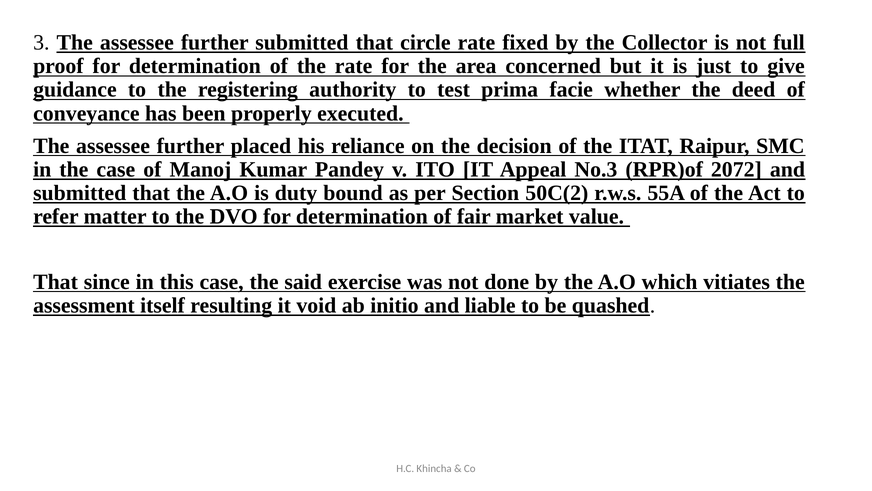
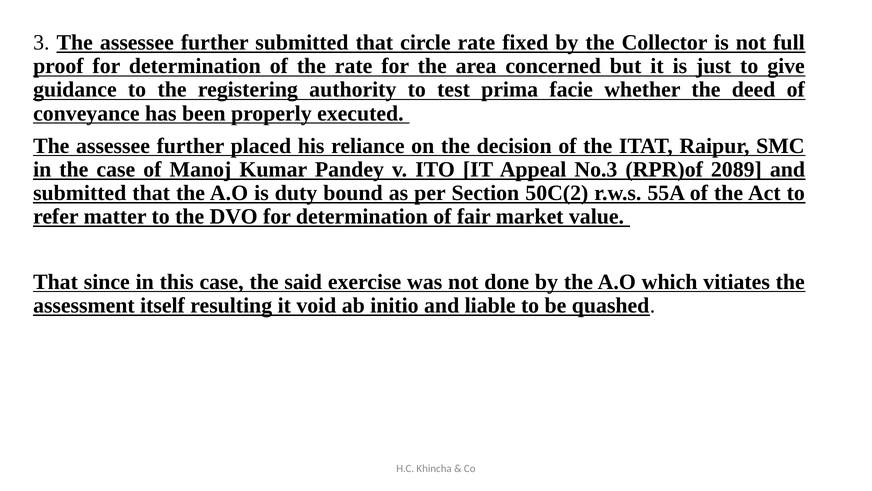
2072: 2072 -> 2089 (736, 169)
